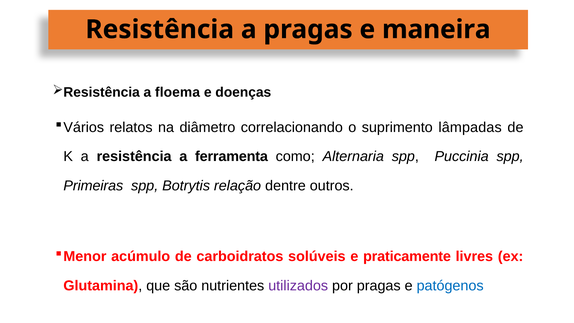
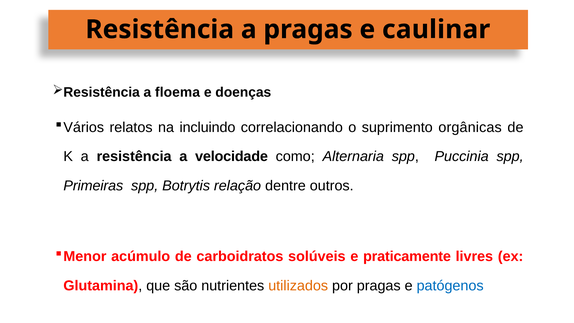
maneira: maneira -> caulinar (436, 29)
diâmetro: diâmetro -> incluindo (207, 127)
lâmpadas: lâmpadas -> orgânicas (470, 127)
ferramenta: ferramenta -> velocidade (232, 156)
utilizados colour: purple -> orange (298, 286)
